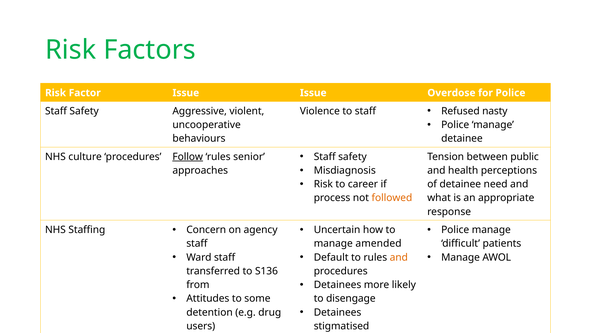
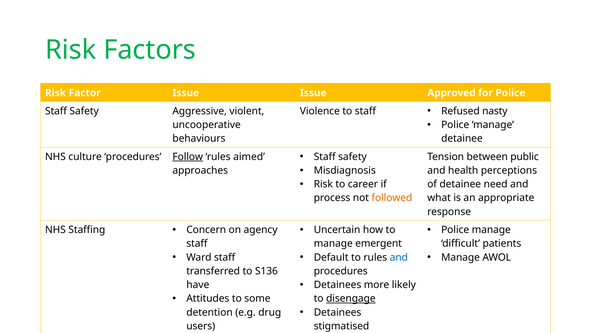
Overdose: Overdose -> Approved (451, 93)
senior: senior -> aimed (249, 156)
amended: amended -> emergent (379, 243)
and colour: orange -> blue (399, 257)
from: from -> have (198, 284)
disengage underline: none -> present (351, 298)
